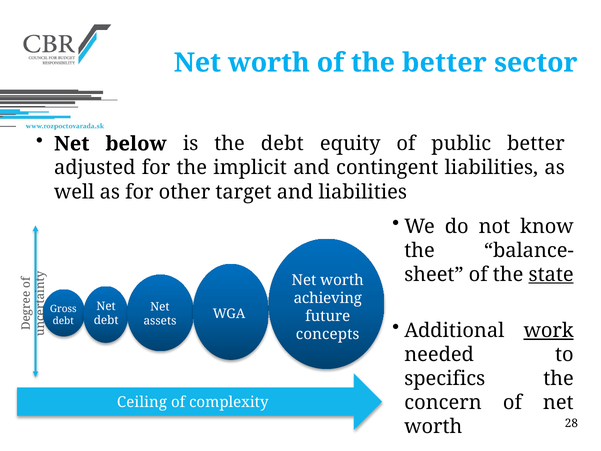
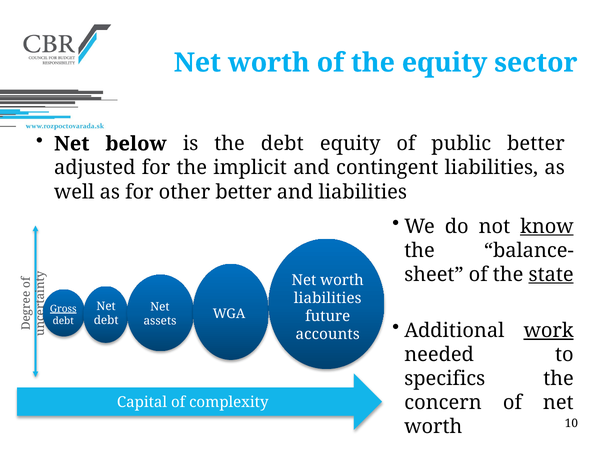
the better: better -> equity (445, 63)
other target: target -> better (244, 192)
know underline: none -> present (547, 226)
achieving: achieving -> liabilities (328, 298)
Gross underline: none -> present (63, 309)
concepts: concepts -> accounts (328, 334)
Ceiling: Ceiling -> Capital (142, 402)
28: 28 -> 10 (571, 423)
